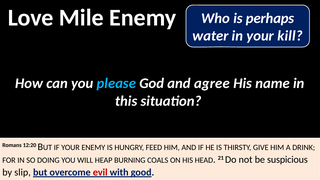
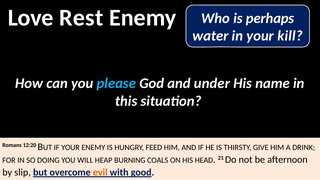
Mile: Mile -> Rest (81, 18)
agree: agree -> under (212, 83)
suspicious: suspicious -> afternoon (287, 160)
evil colour: red -> orange (100, 172)
